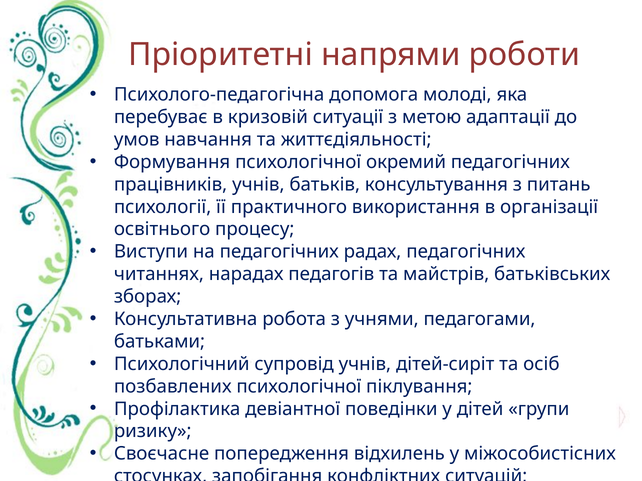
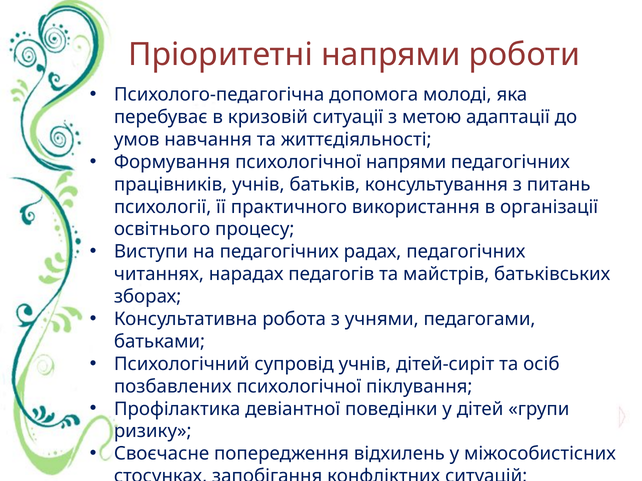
психологічної окремий: окремий -> напрями (406, 162)
